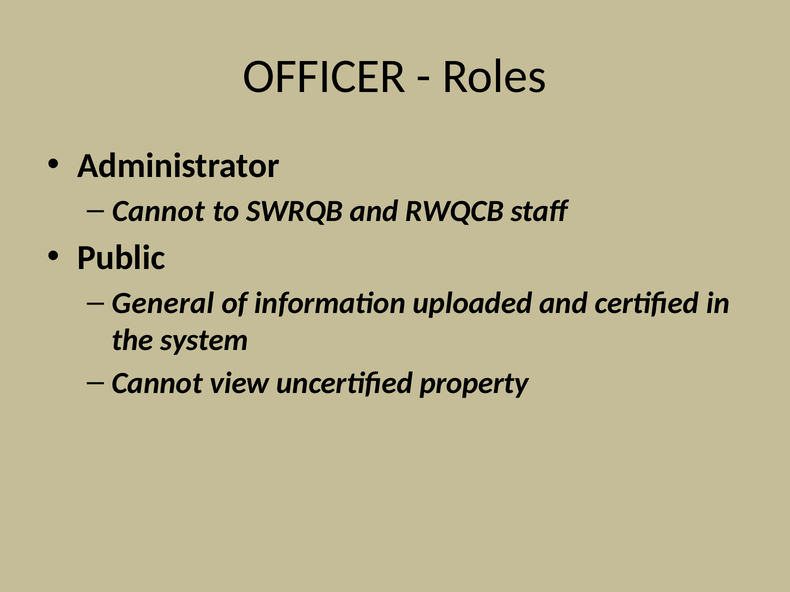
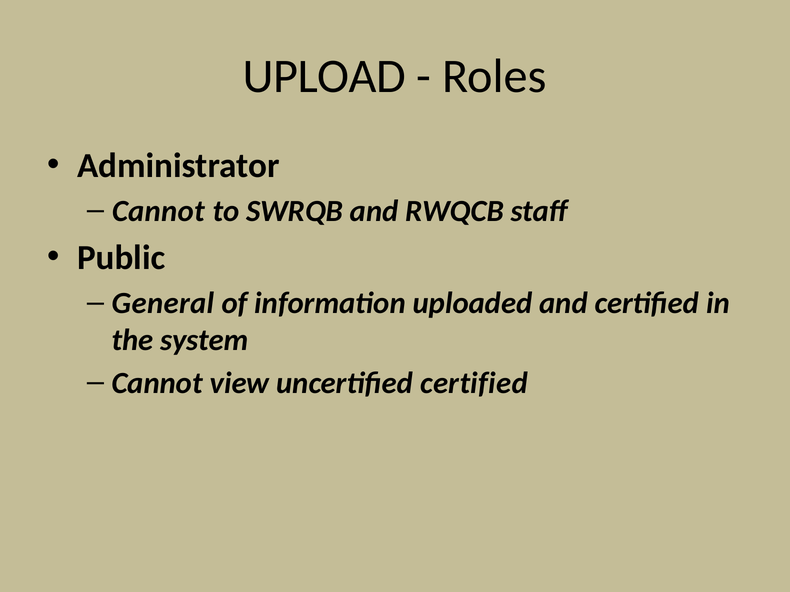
OFFICER: OFFICER -> UPLOAD (324, 76)
uncertified property: property -> certified (474, 383)
